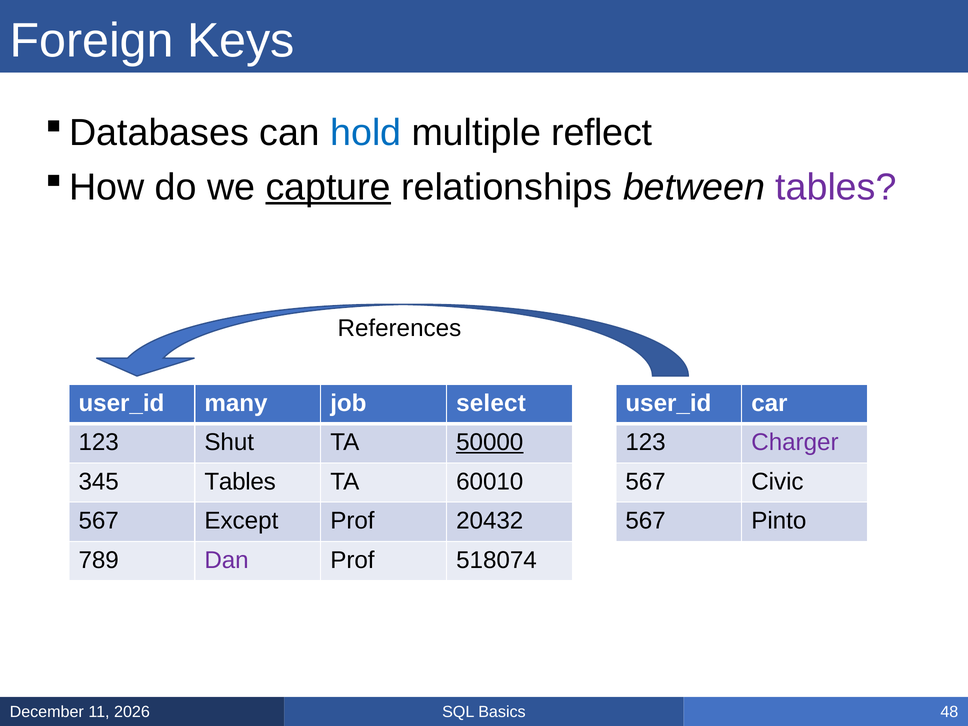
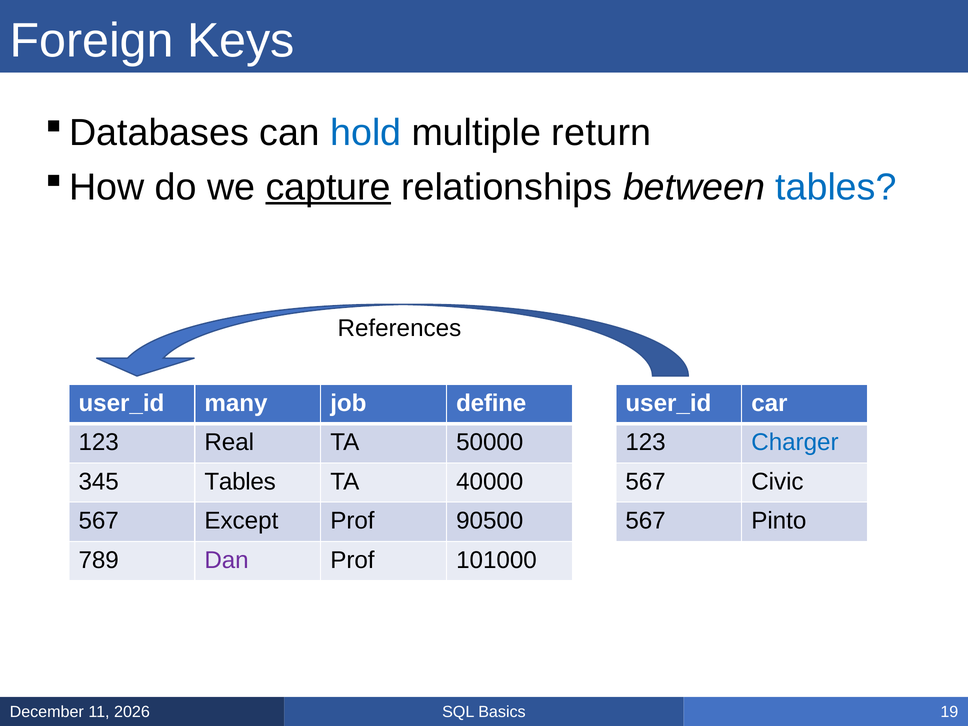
reflect: reflect -> return (601, 133)
tables colour: purple -> blue (836, 187)
select: select -> define (491, 403)
Shut: Shut -> Real (229, 442)
50000 underline: present -> none (490, 442)
Charger colour: purple -> blue (795, 442)
60010: 60010 -> 40000 (490, 482)
20432: 20432 -> 90500 (490, 521)
518074: 518074 -> 101000 (496, 560)
48: 48 -> 19 (949, 712)
